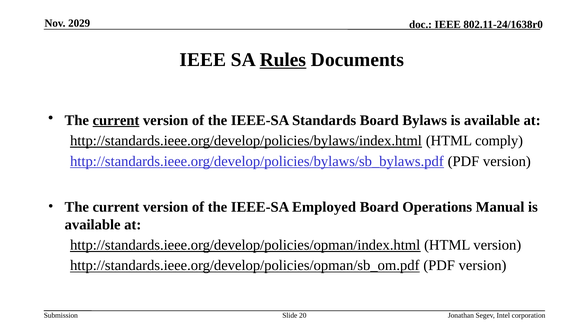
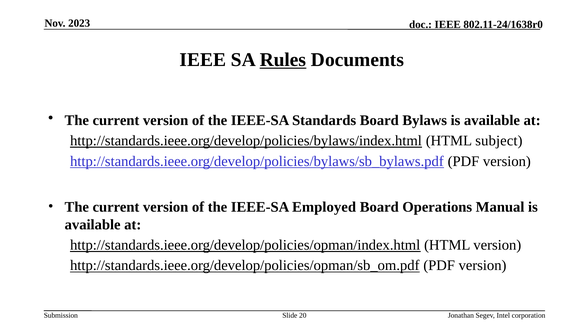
2029: 2029 -> 2023 (79, 23)
current underline: present -> none (116, 120)
comply: comply -> subject (499, 141)
